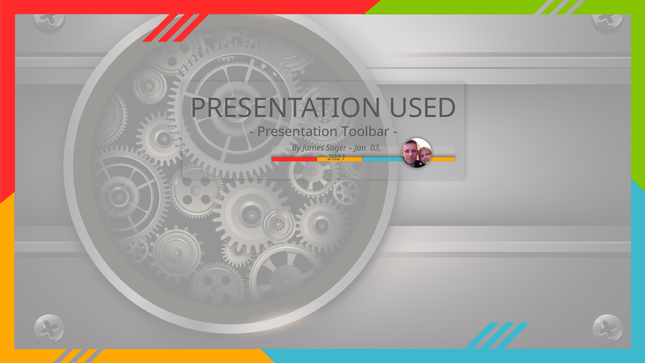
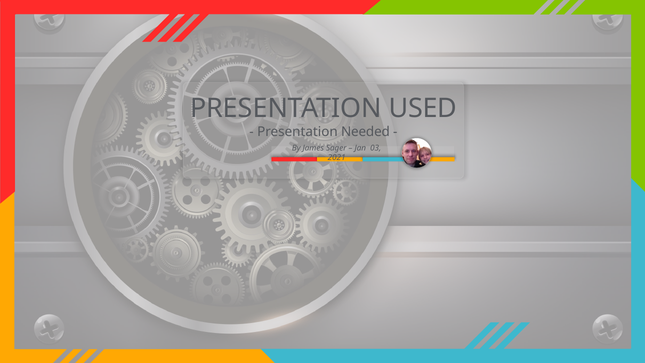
Toolbar: Toolbar -> Needed (365, 132)
